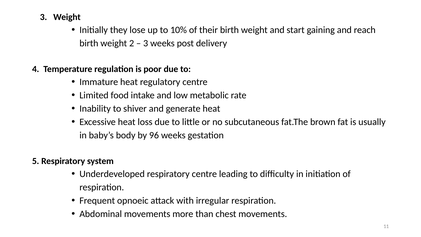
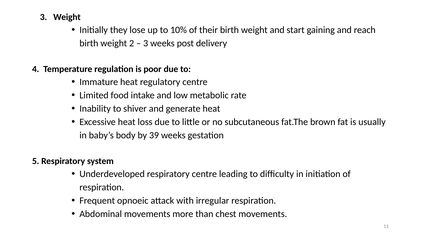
96: 96 -> 39 (154, 135)
